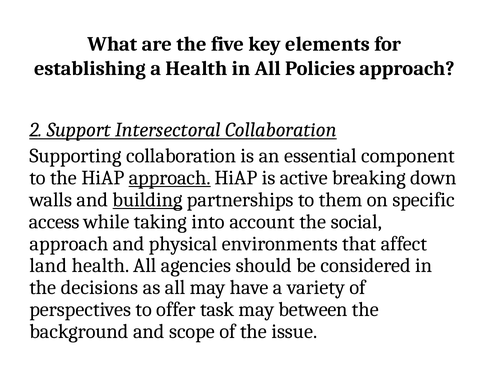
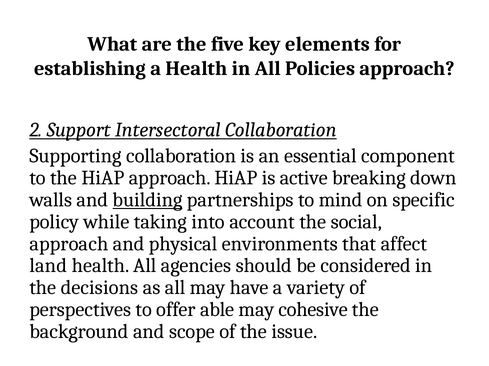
approach underline: present -> none (170, 178)
them: them -> mind (341, 200)
access: access -> policy (54, 222)
task: task -> able (217, 310)
between: between -> cohesive (313, 310)
